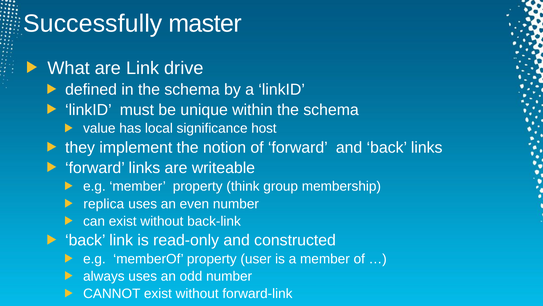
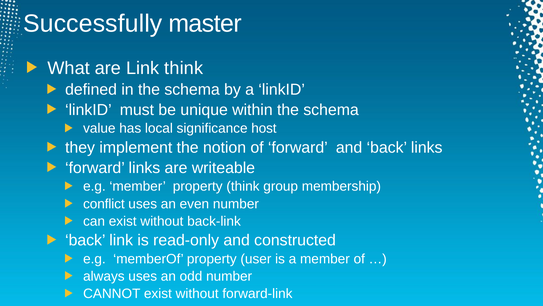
Link drive: drive -> think (184, 68)
replica: replica -> conflict (104, 204)
